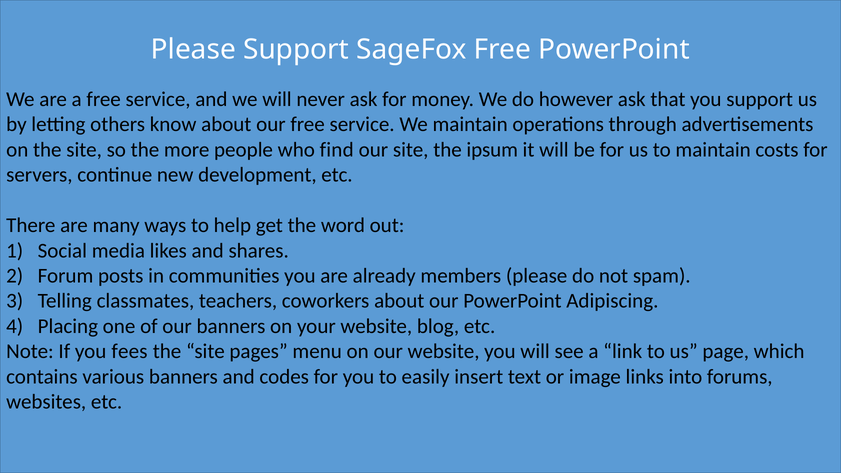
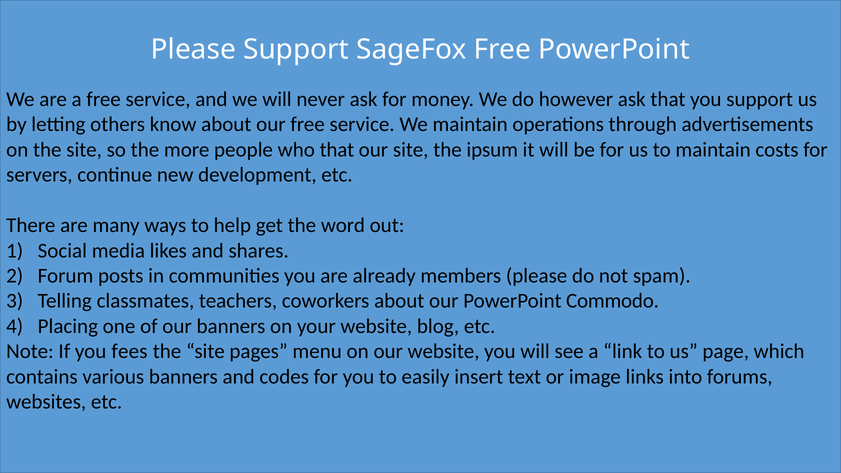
who find: find -> that (337, 150)
Adipiscing: Adipiscing -> Commodo (613, 301)
